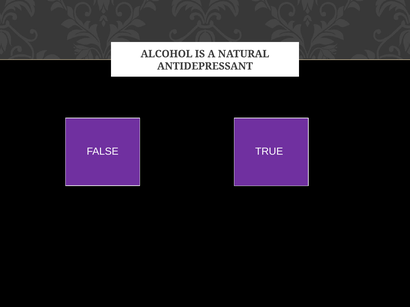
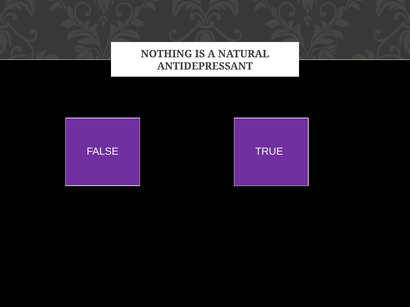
ALCOHOL: ALCOHOL -> NOTHING (166, 54)
